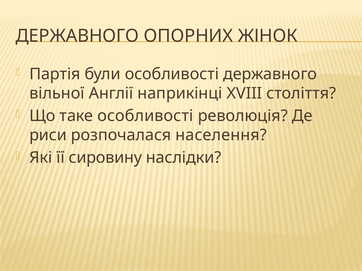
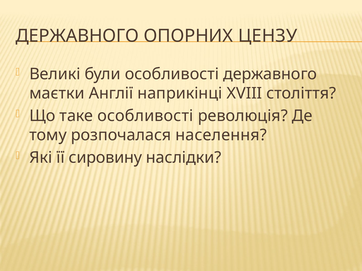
ЖІНОК: ЖІНОК -> ЦЕНЗУ (268, 36)
Партія: Партія -> Великі (55, 74)
вільної: вільної -> маєтки (57, 93)
риси: риси -> тому (48, 135)
